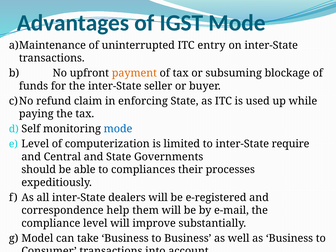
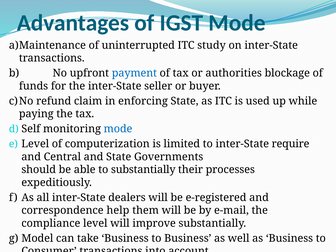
entry: entry -> study (211, 45)
payment colour: orange -> blue (134, 73)
subsuming: subsuming -> authorities (234, 73)
to compliances: compliances -> substantially (143, 170)
